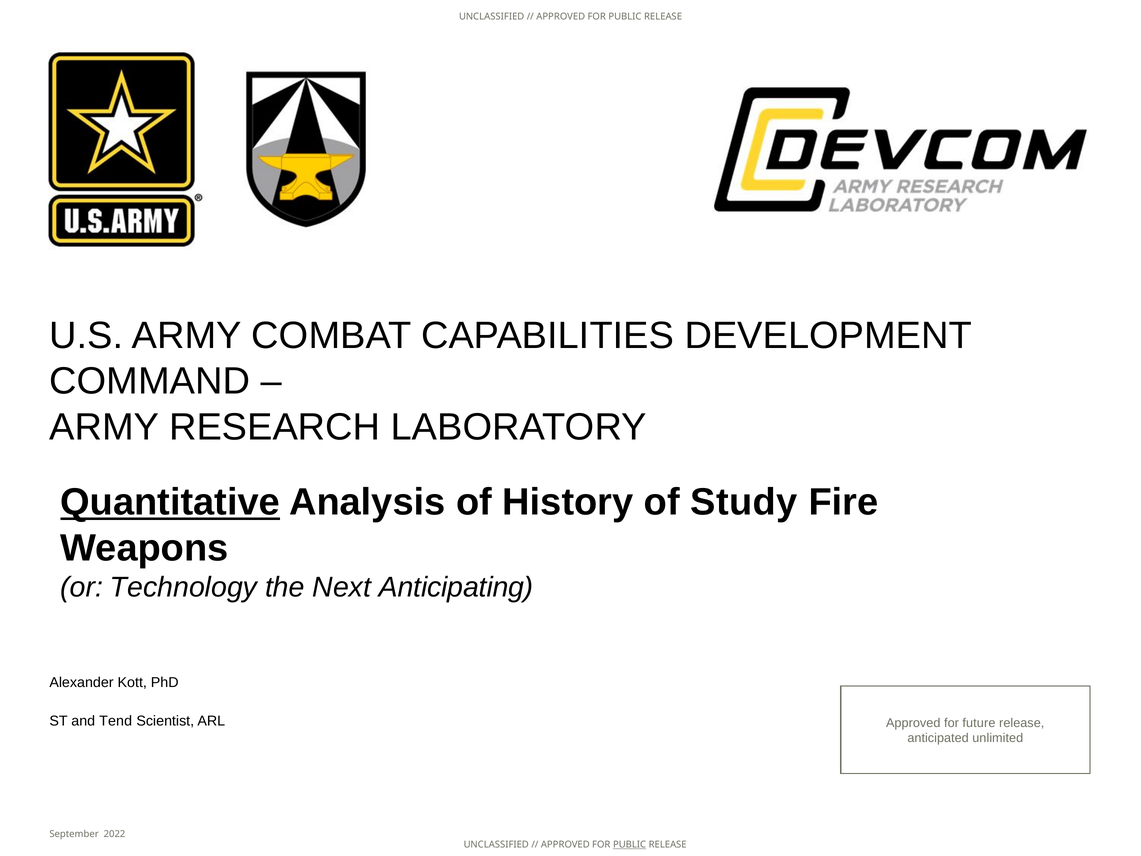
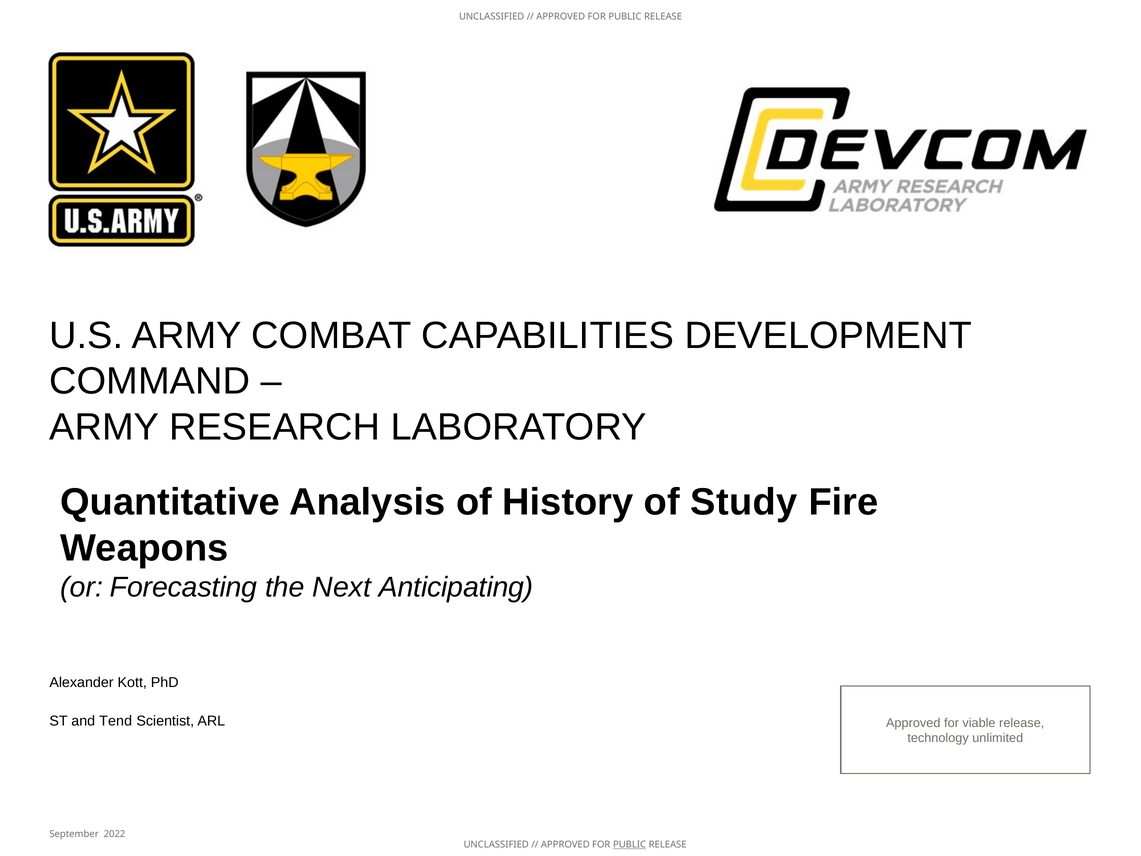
Quantitative underline: present -> none (170, 502)
Technology: Technology -> Forecasting (184, 587)
future: future -> viable (979, 723)
anticipated: anticipated -> technology (938, 738)
